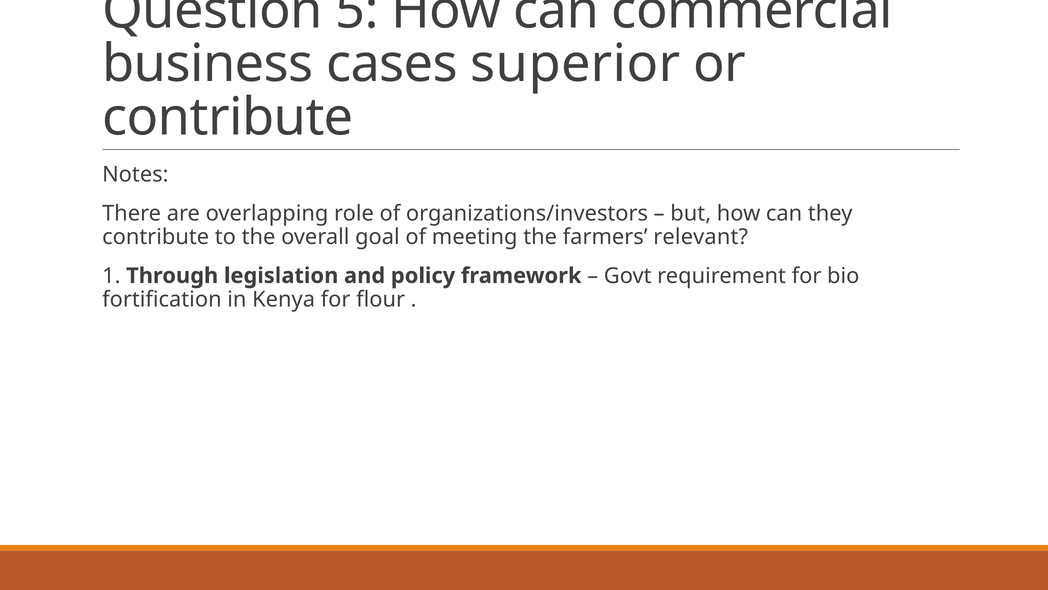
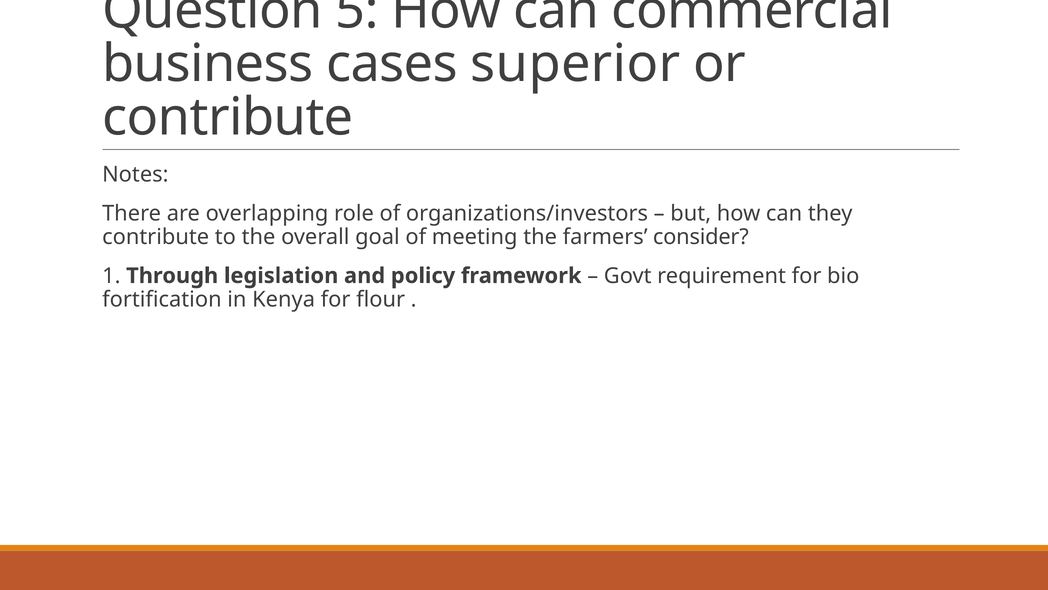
relevant: relevant -> consider (701, 237)
